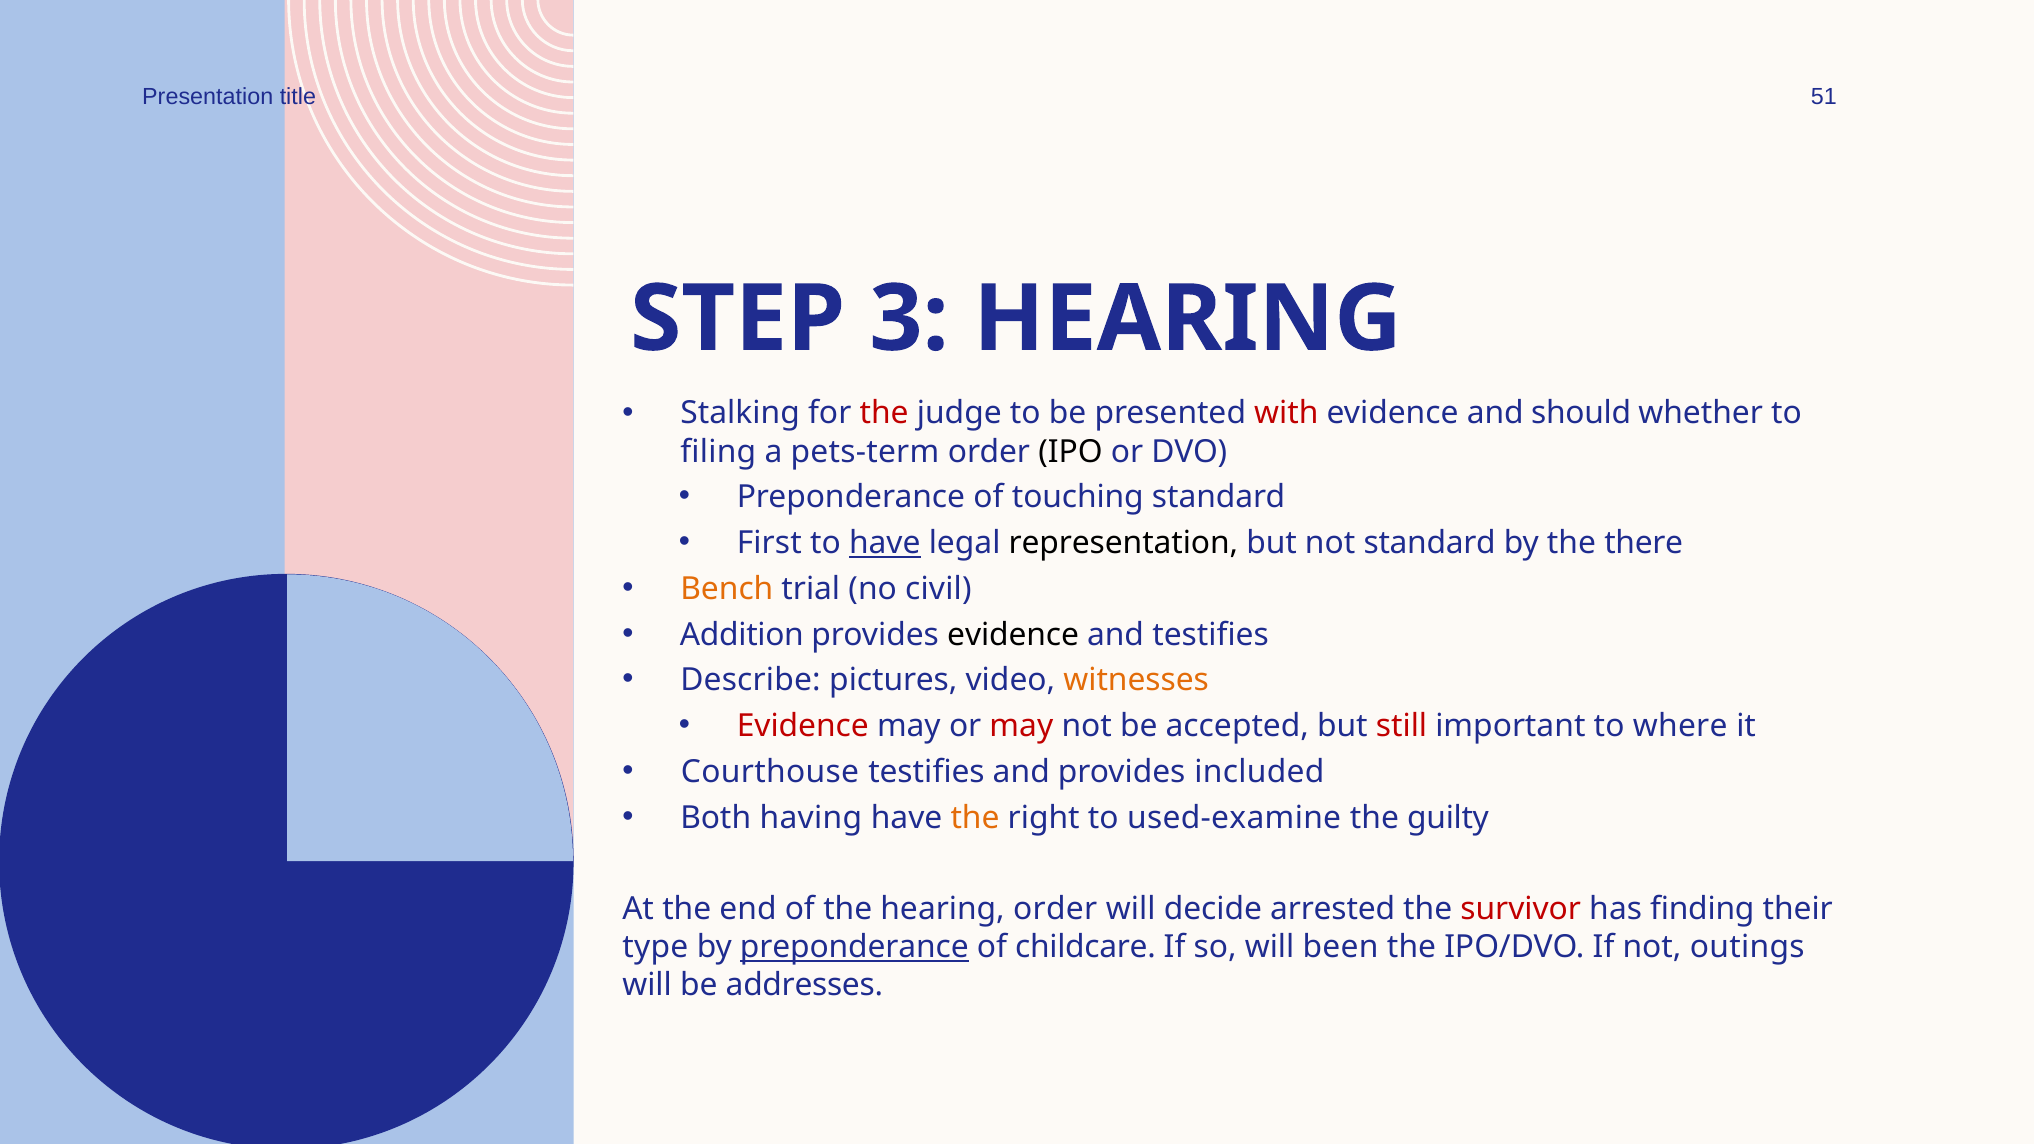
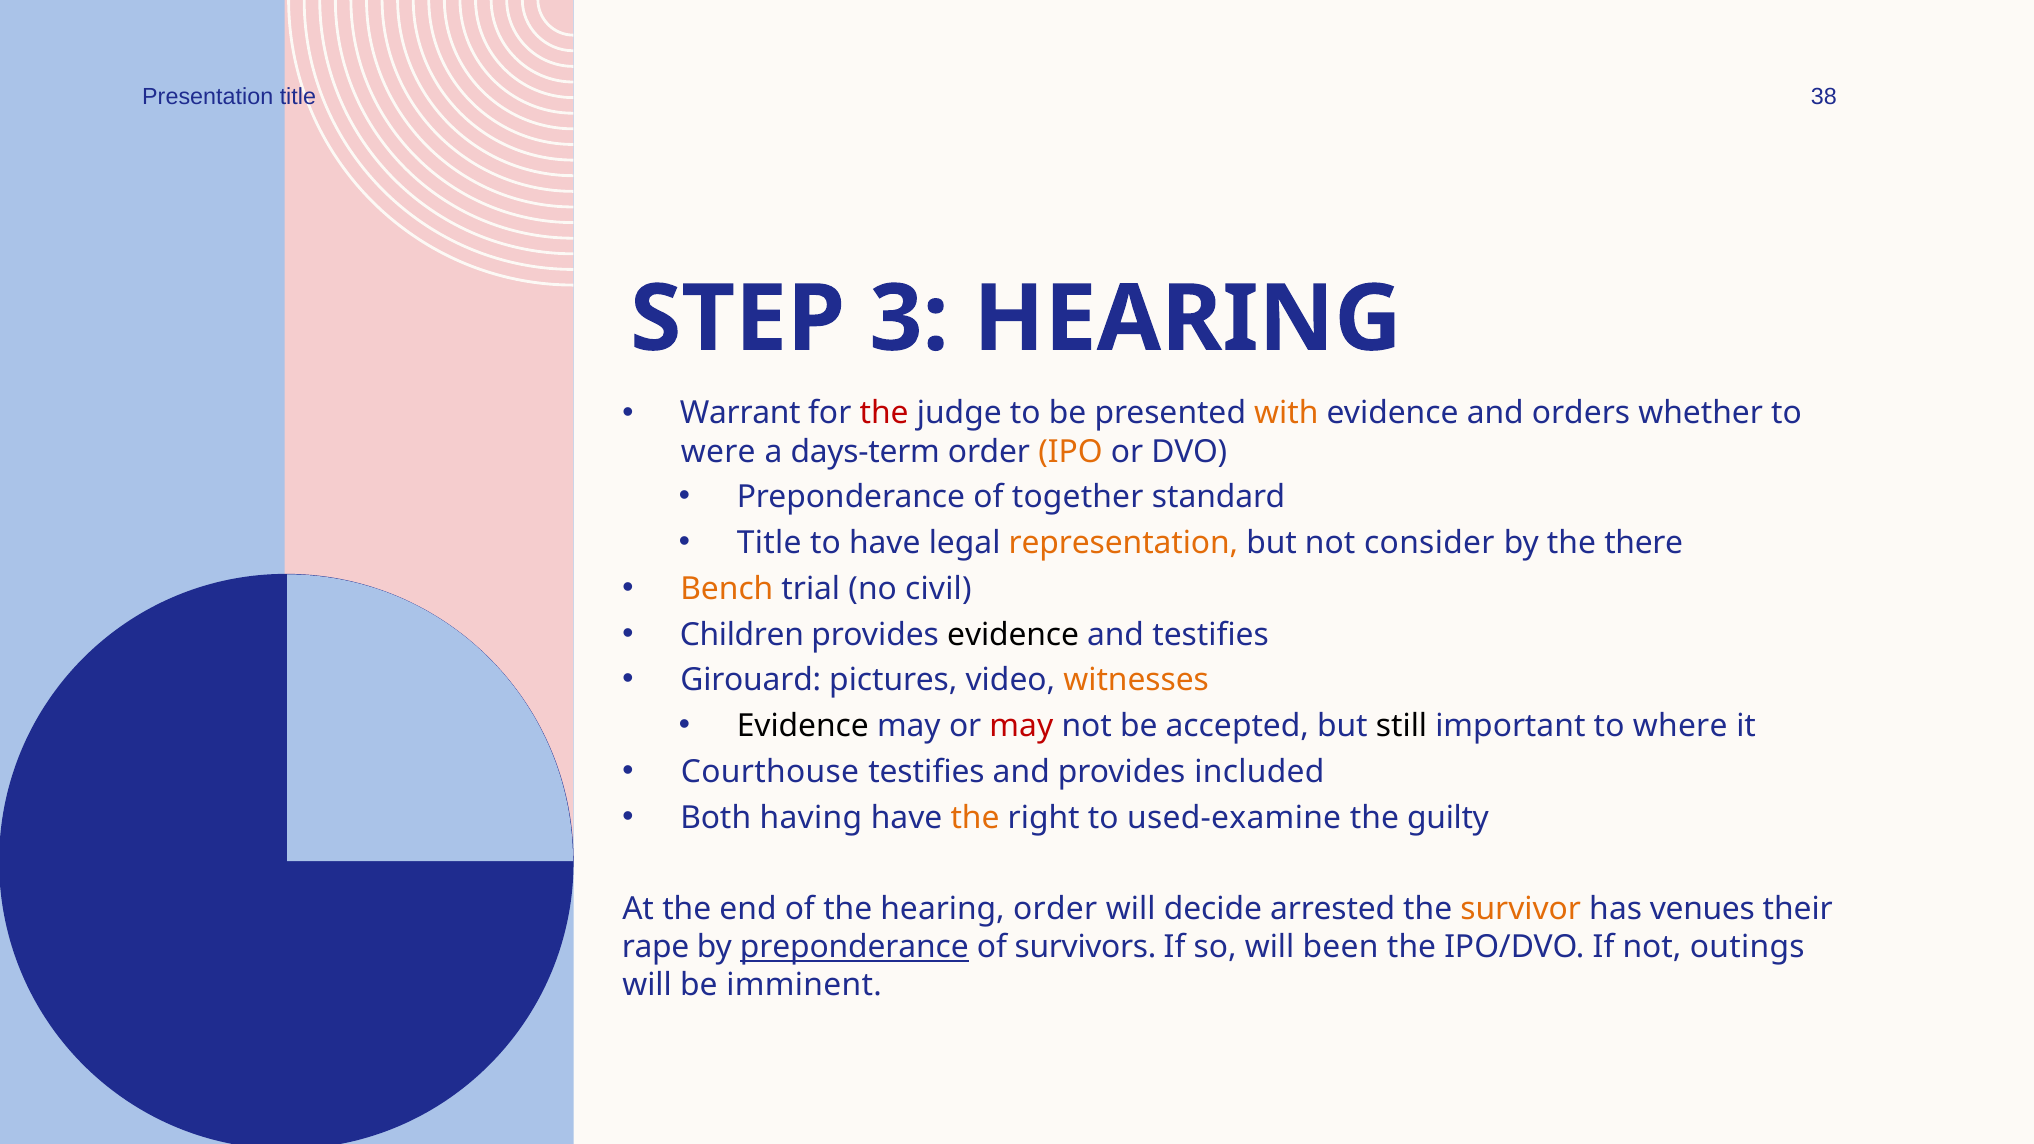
51: 51 -> 38 (1824, 97)
Stalking: Stalking -> Warrant (740, 413)
with colour: red -> orange (1286, 413)
should: should -> orders (1581, 413)
filing: filing -> were (718, 452)
pets-term: pets-term -> days-term (865, 452)
IPO colour: black -> orange (1071, 452)
touching: touching -> together (1078, 497)
First: First -> Title (769, 543)
have underline: present -> none (885, 543)
representation colour: black -> orange (1123, 543)
not standard: standard -> consider (1429, 543)
Addition: Addition -> Children (742, 635)
Describe: Describe -> Girouard (751, 680)
Evidence colour: red -> black (803, 726)
still colour: red -> black (1402, 726)
survivor colour: red -> orange (1521, 909)
finding: finding -> venues (1702, 909)
type: type -> rape (656, 947)
childcare: childcare -> survivors (1086, 947)
addresses: addresses -> imminent (804, 986)
